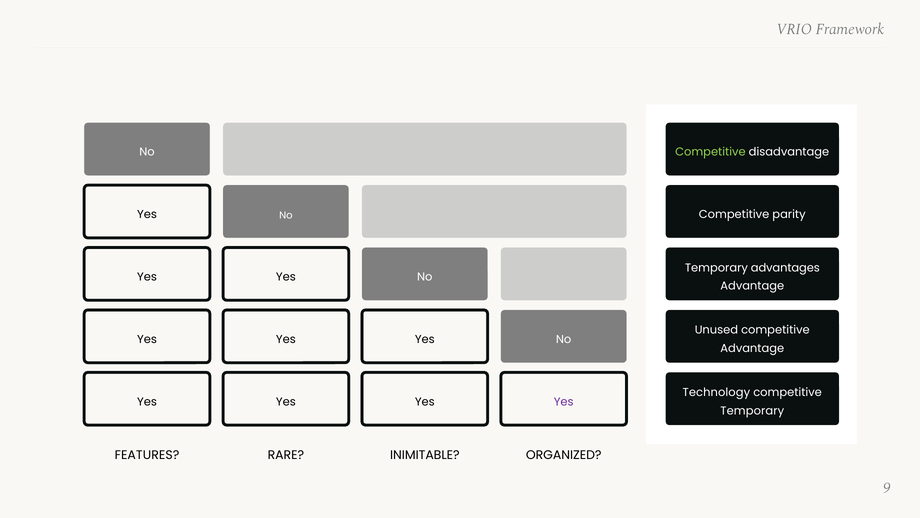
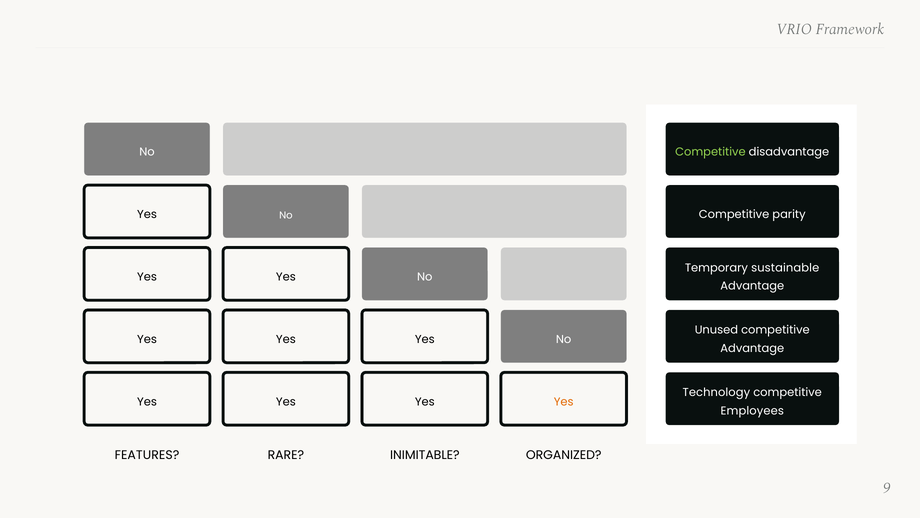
advantages: advantages -> sustainable (785, 268)
Yes colour: purple -> orange (564, 401)
Temporary: Temporary -> Employees (752, 411)
